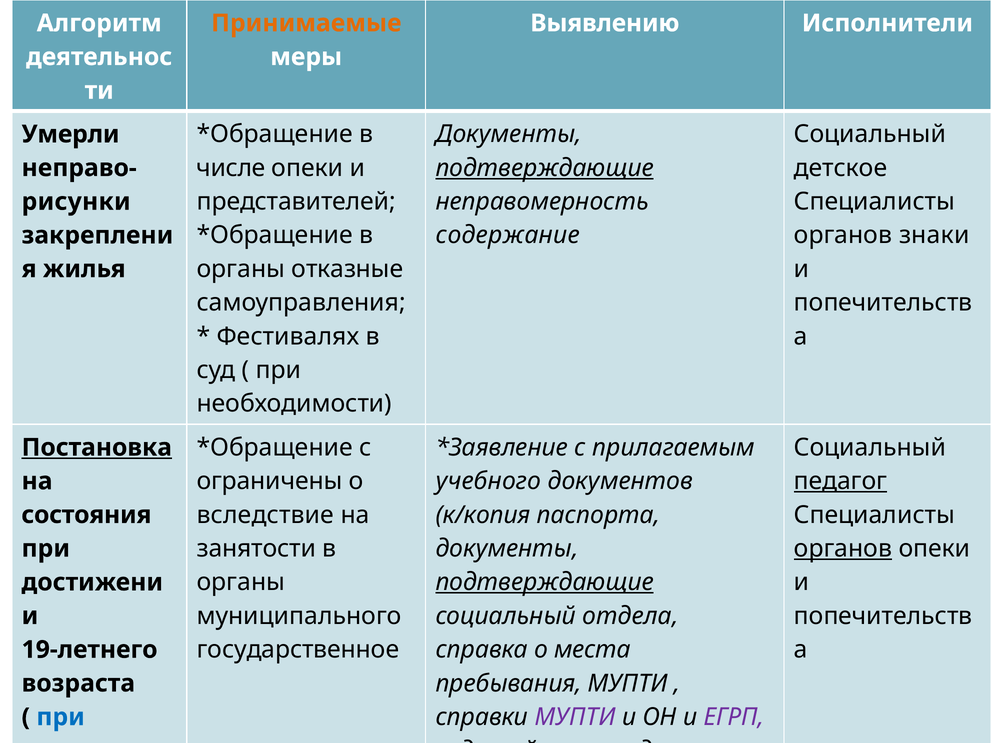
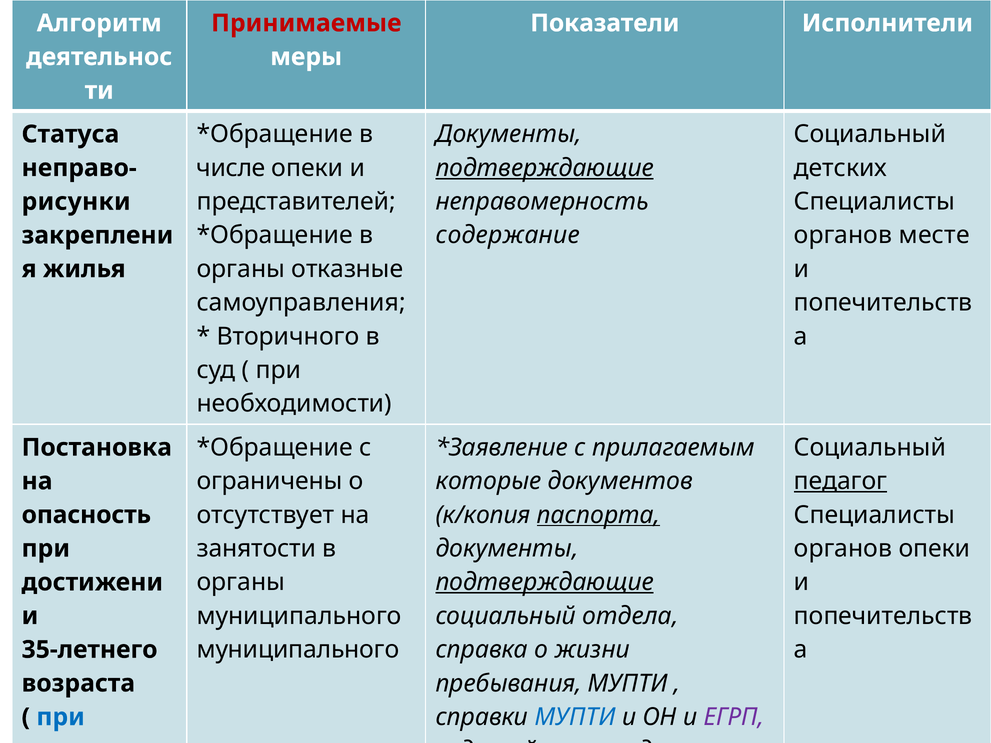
Принимаемые colour: orange -> red (306, 23)
Выявлению: Выявлению -> Показатели (605, 23)
Умерли: Умерли -> Статуса (70, 134)
детское: детское -> детских (840, 168)
знаки: знаки -> месте (934, 235)
Фестивалях: Фестивалях -> Вторичного (288, 337)
Постановка underline: present -> none (97, 448)
учебного: учебного -> которые (489, 481)
вследствие: вследствие -> отсутствует (265, 515)
паспорта underline: none -> present (599, 515)
состояния: состояния -> опасность (86, 515)
органов underline: present -> none (843, 549)
государственное: государственное -> муниципального (298, 650)
места: места -> жизни (592, 650)
19-летнего: 19-летнего -> 35-летнего (90, 650)
МУПТИ colour: purple -> blue (575, 717)
